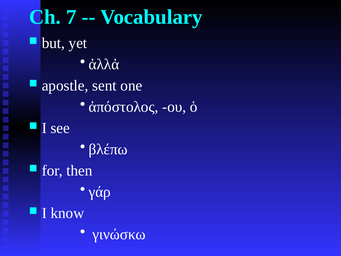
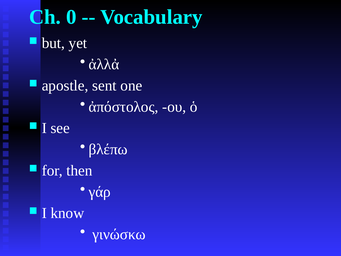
7: 7 -> 0 (71, 17)
